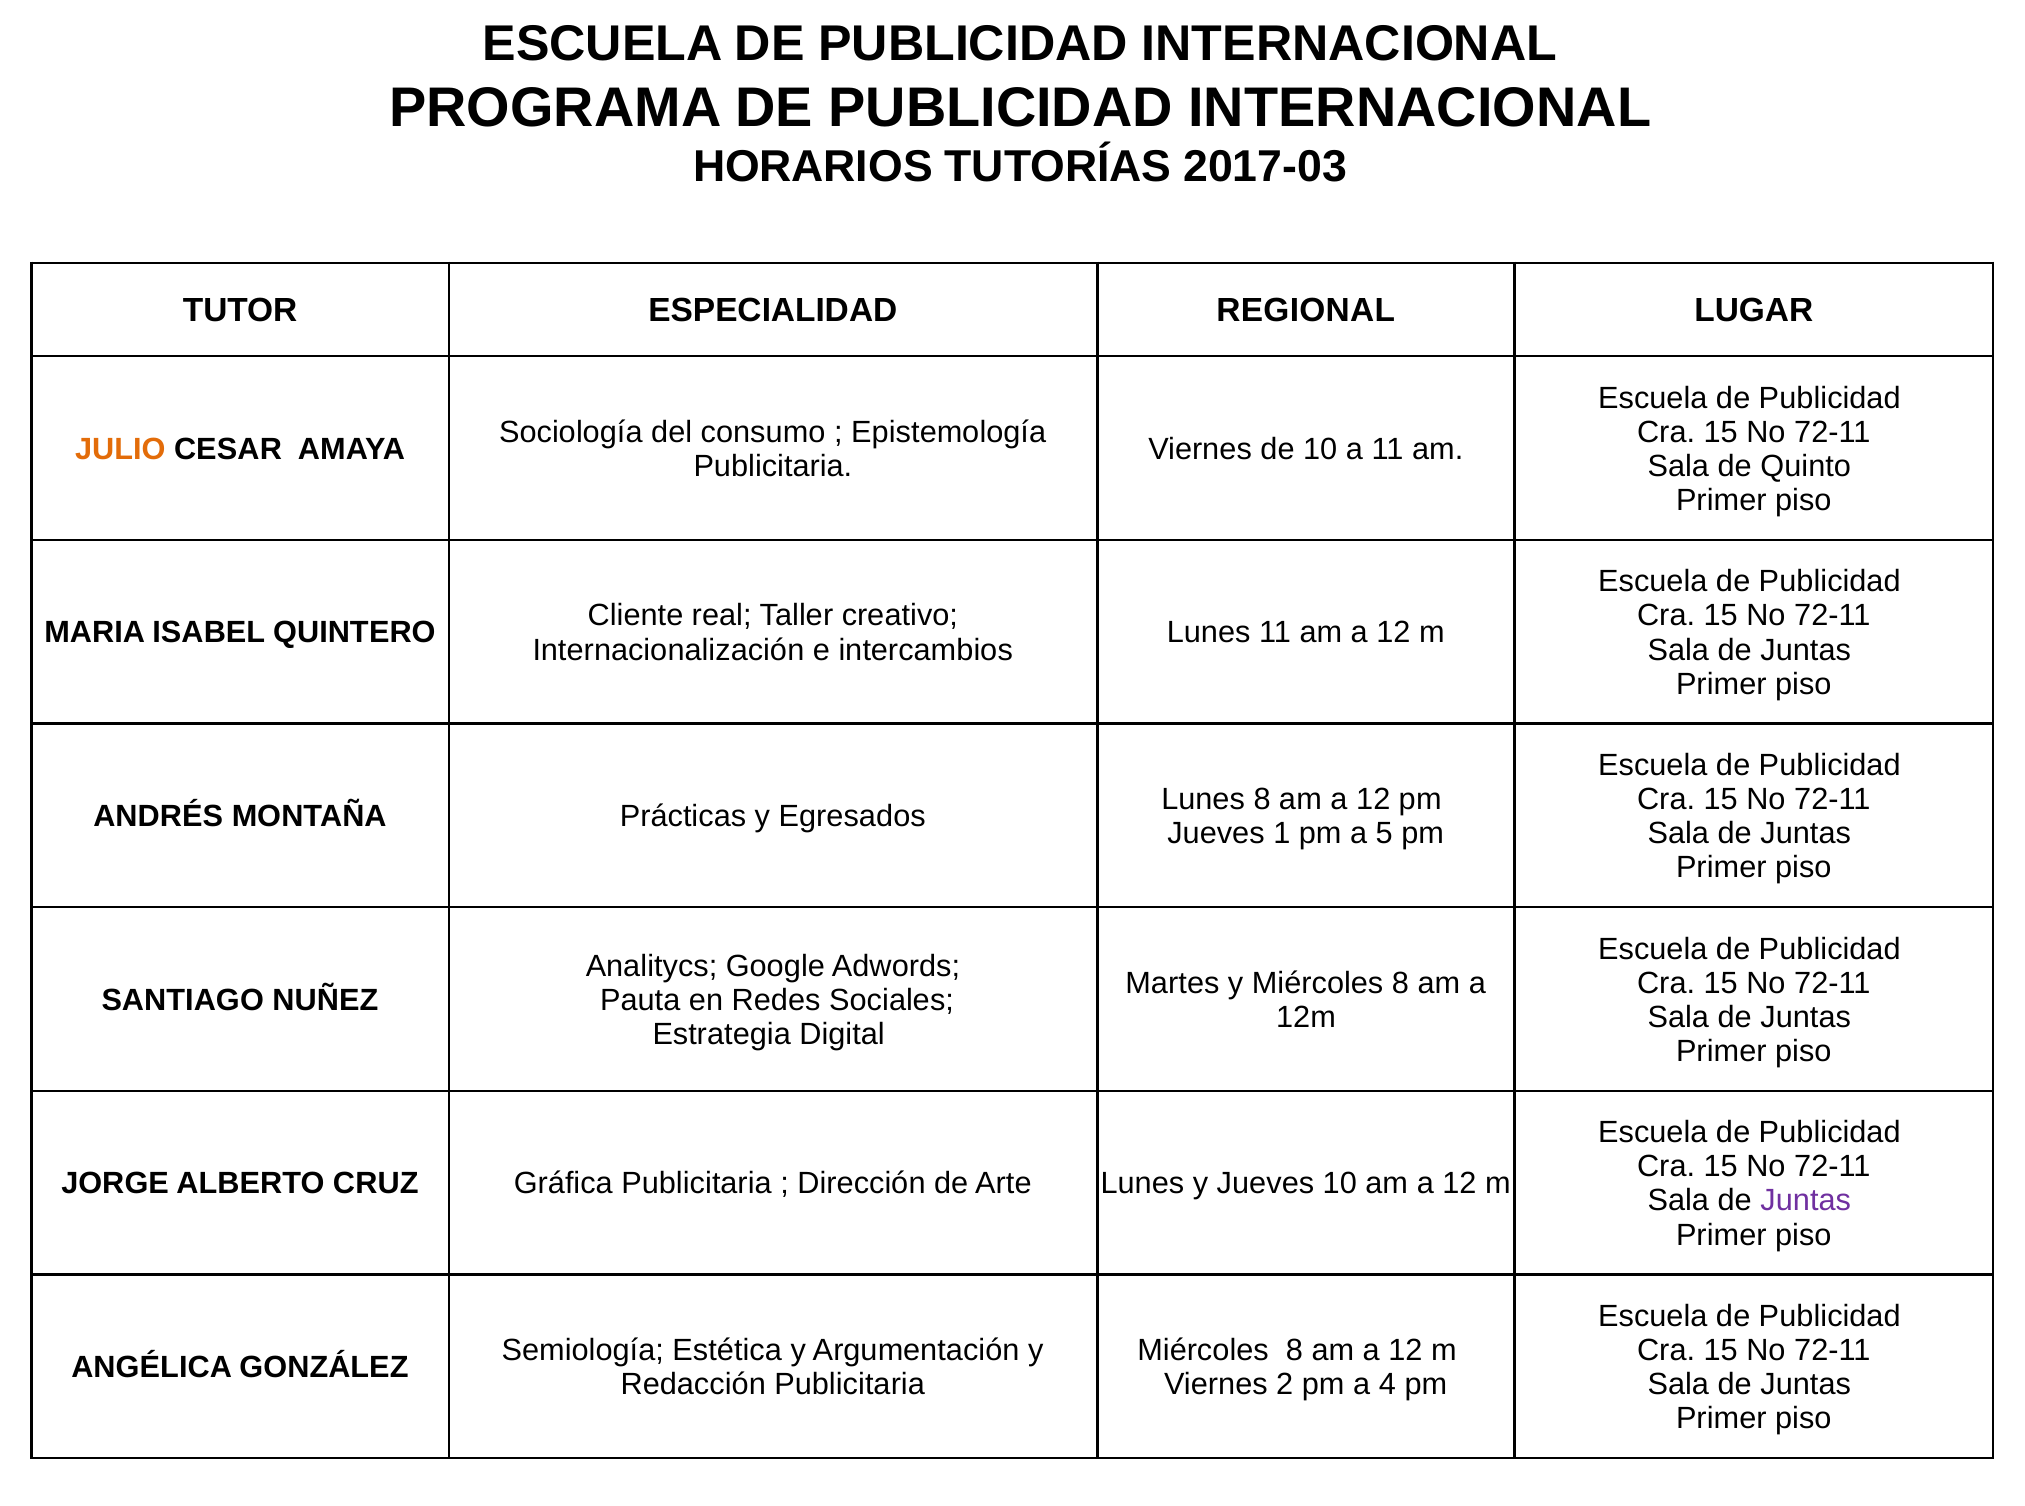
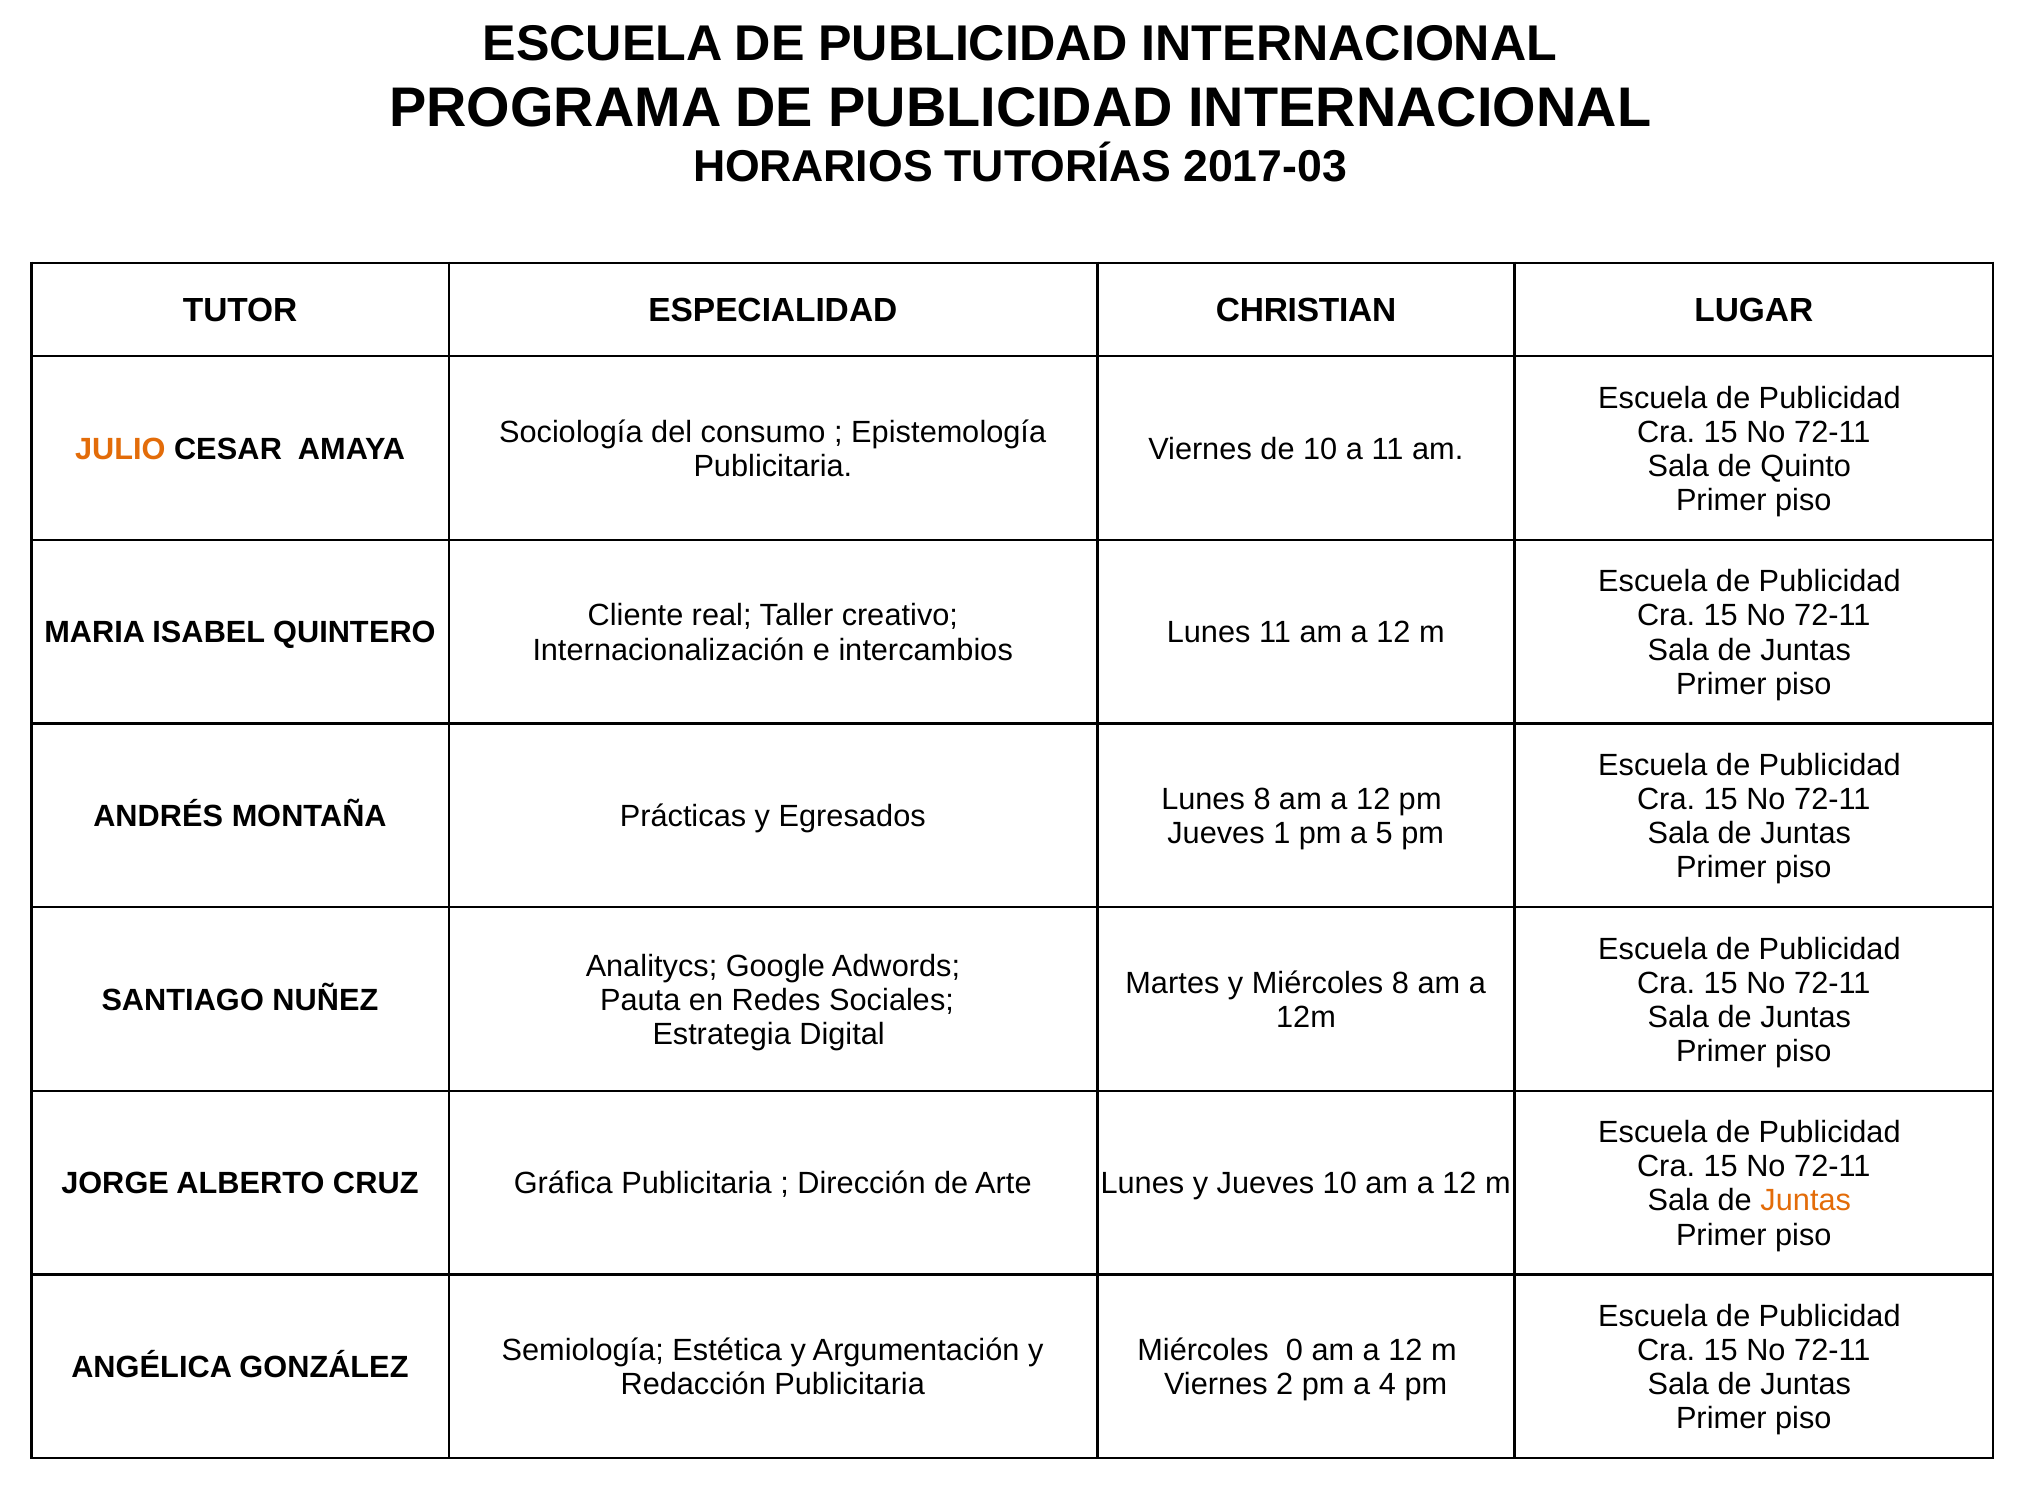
REGIONAL: REGIONAL -> CHRISTIAN (1306, 311)
Juntas colour: purple -> orange (1806, 1201)
8: 8 -> 0 (1294, 1351)
